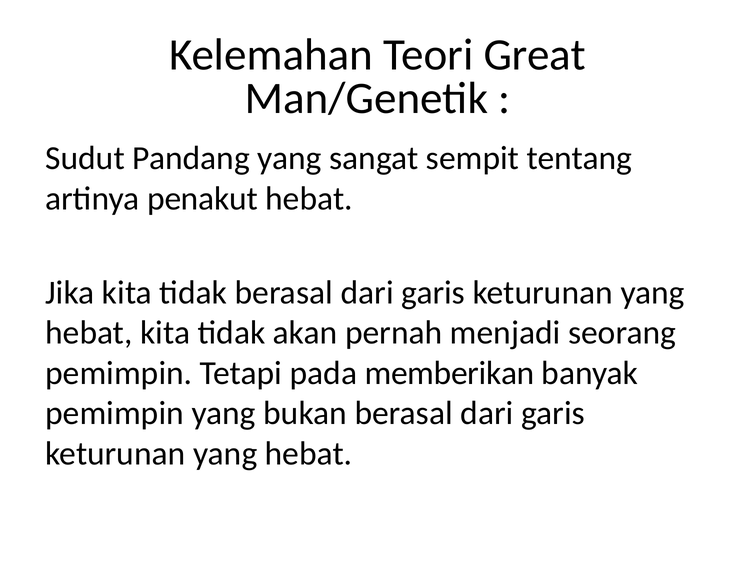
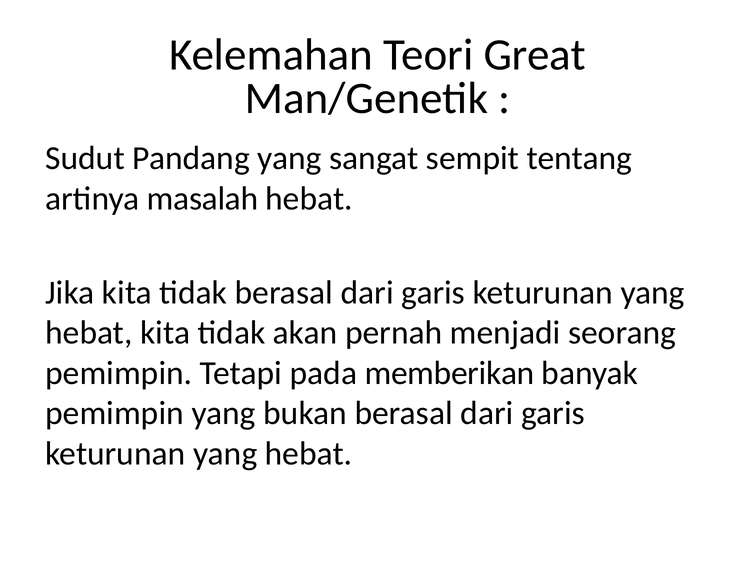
penakut: penakut -> masalah (203, 199)
